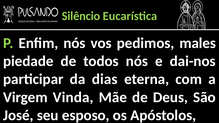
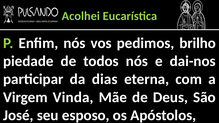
Silêncio: Silêncio -> Acolhei (81, 16)
males: males -> brilho (198, 43)
